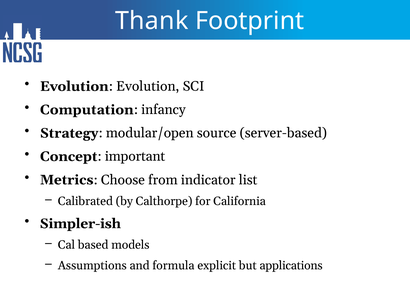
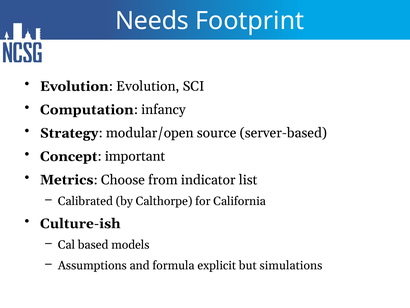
Thank: Thank -> Needs (152, 21)
Simpler-ish: Simpler-ish -> Culture-ish (80, 223)
applications: applications -> simulations (291, 265)
